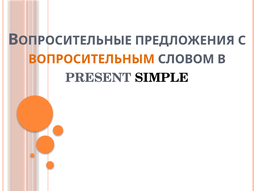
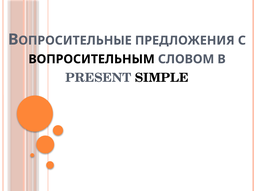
ВОПРОСИТЕЛЬНЫМ colour: orange -> black (92, 59)
